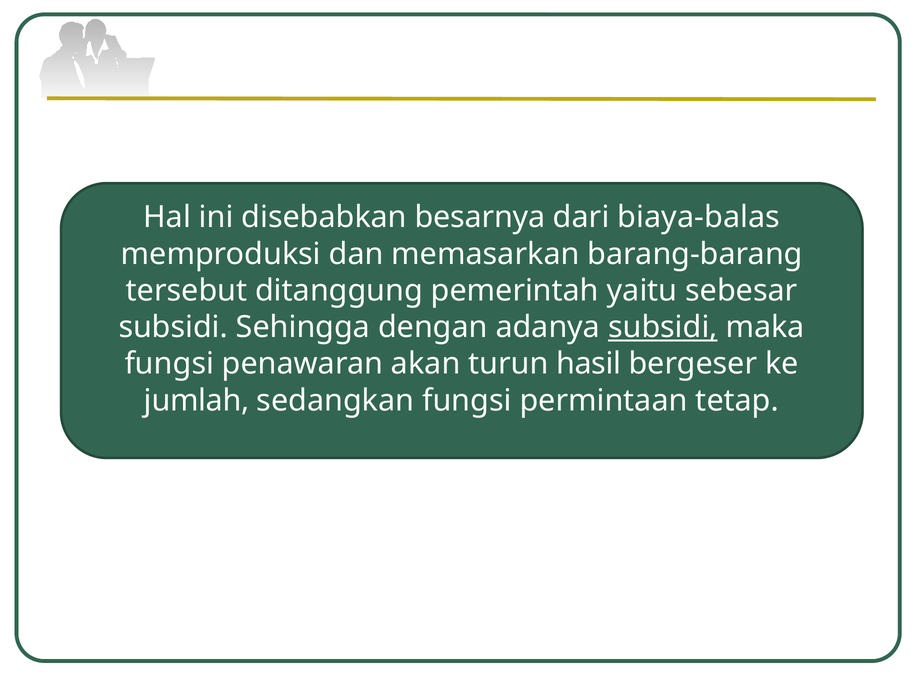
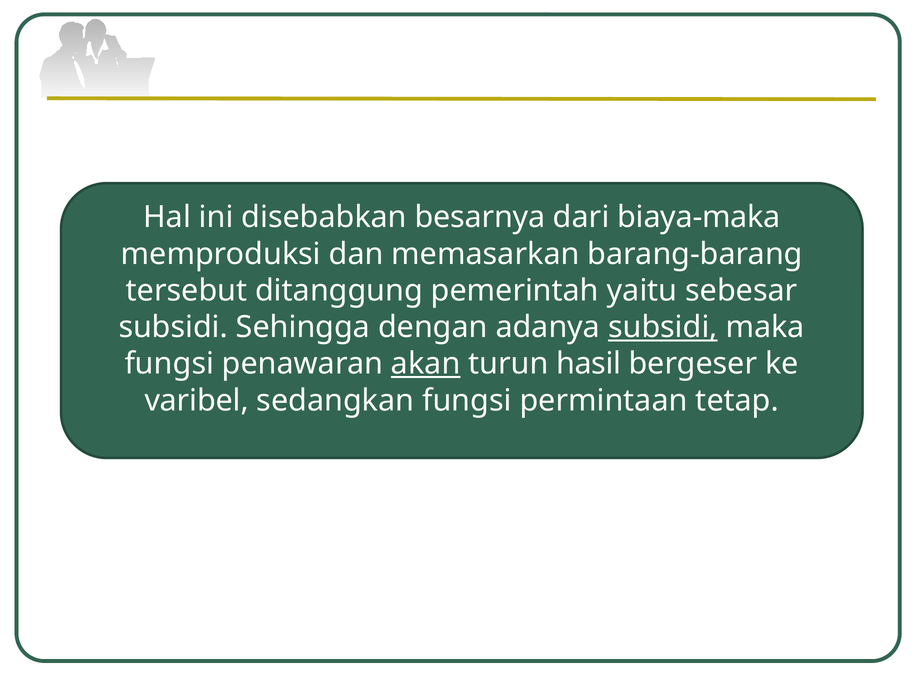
biaya-balas: biaya-balas -> biaya-maka (699, 217)
akan underline: none -> present (426, 364)
jumlah: jumlah -> varibel (197, 401)
